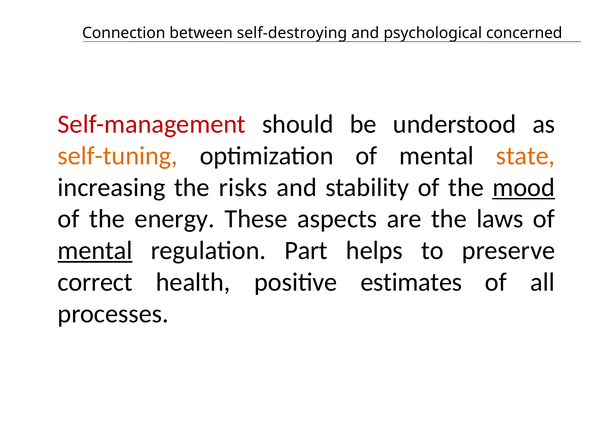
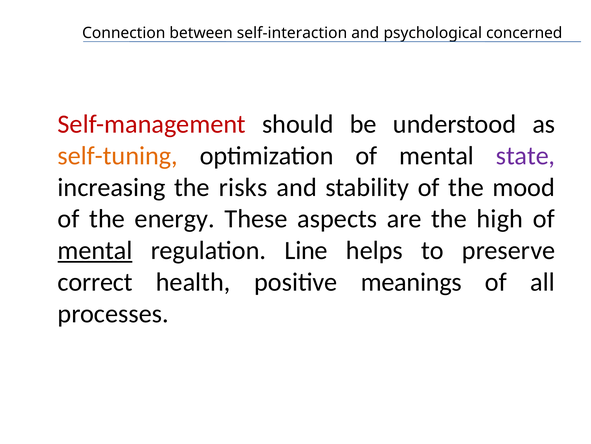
self-destroying: self-destroying -> self-interaction (292, 33)
state colour: orange -> purple (526, 156)
mood underline: present -> none (524, 187)
laws: laws -> high (500, 219)
Part: Part -> Line (306, 250)
estimates: estimates -> meanings (411, 282)
